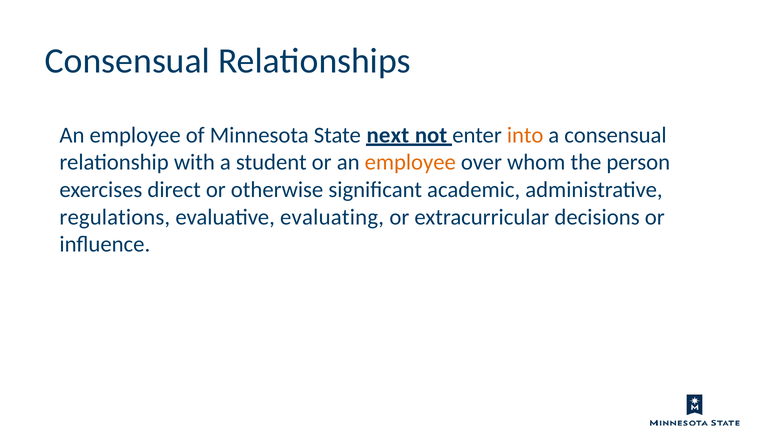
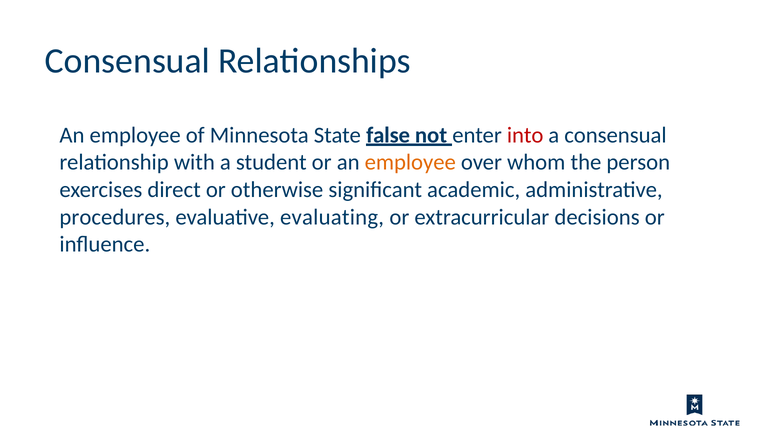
next: next -> false (388, 135)
into colour: orange -> red (525, 135)
regulations: regulations -> procedures (115, 217)
